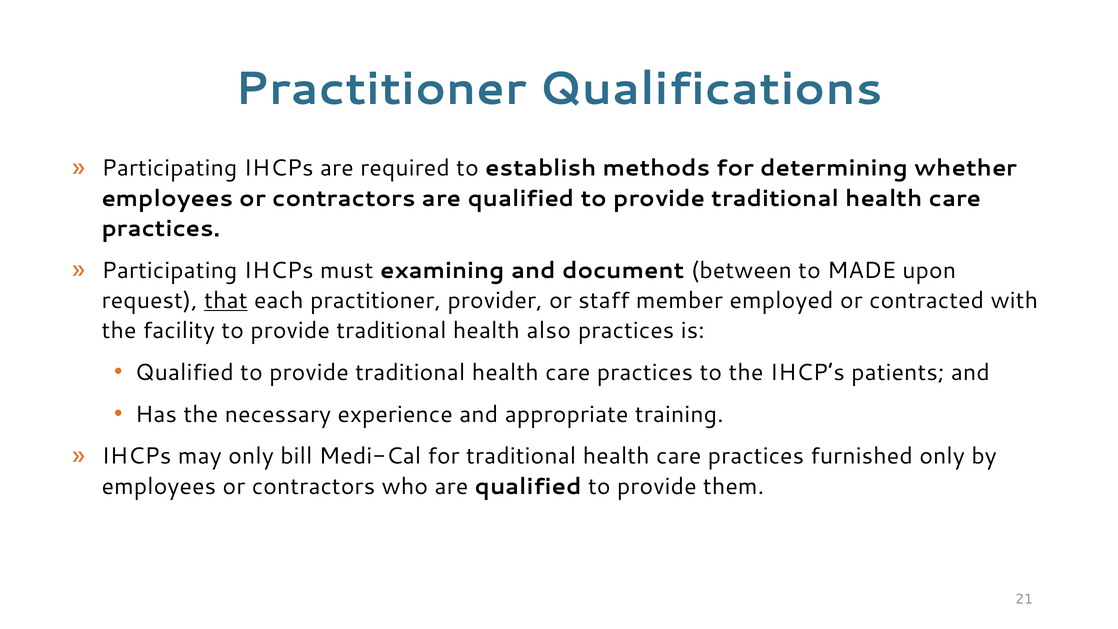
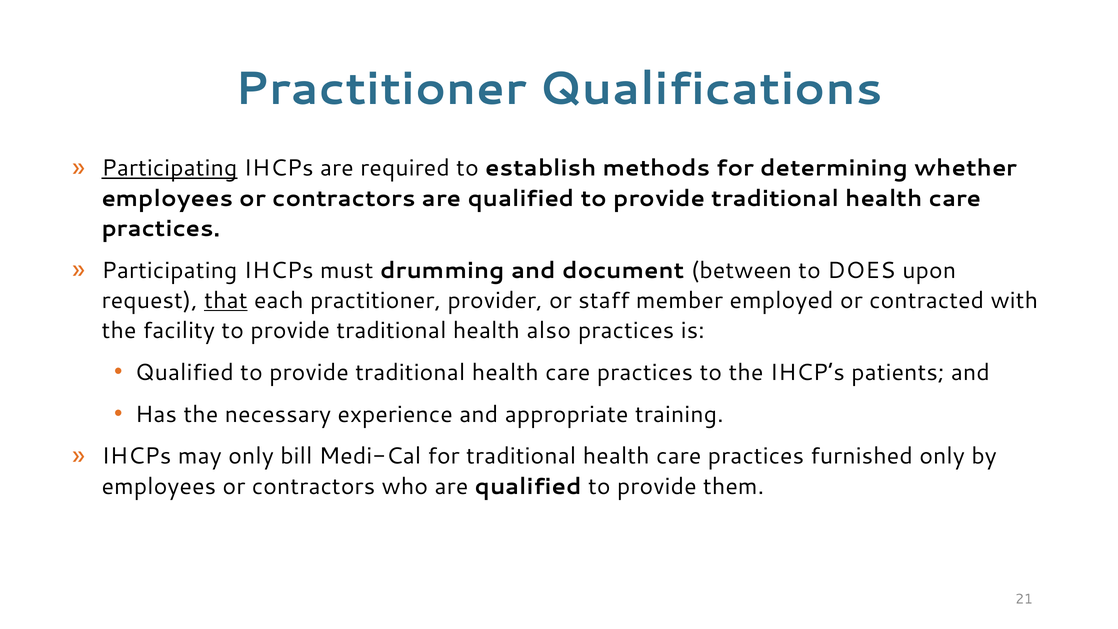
Participating underline: none -> present (169, 168)
examining: examining -> drumming (442, 270)
MADE: MADE -> DOES (861, 270)
